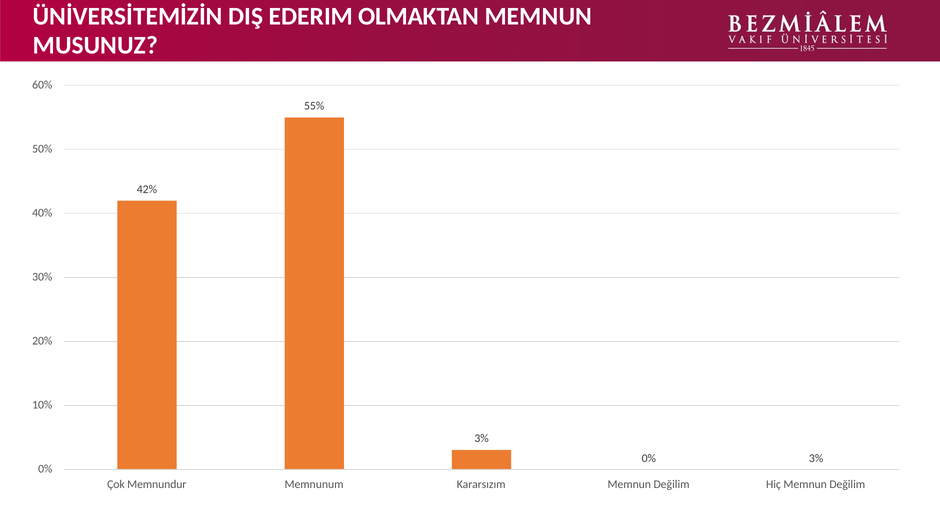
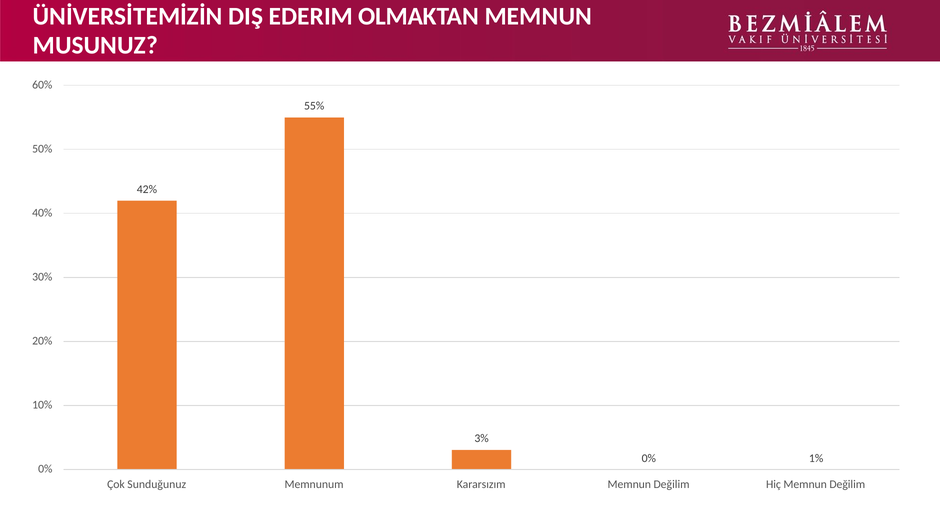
0% 3%: 3% -> 1% (816, 458)
Memnundur: Memnundur -> Sunduğunuz (157, 484)
